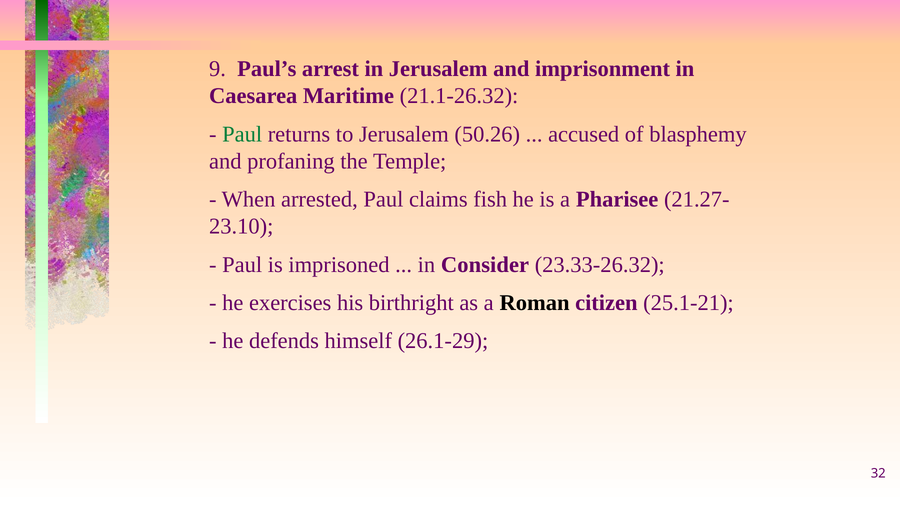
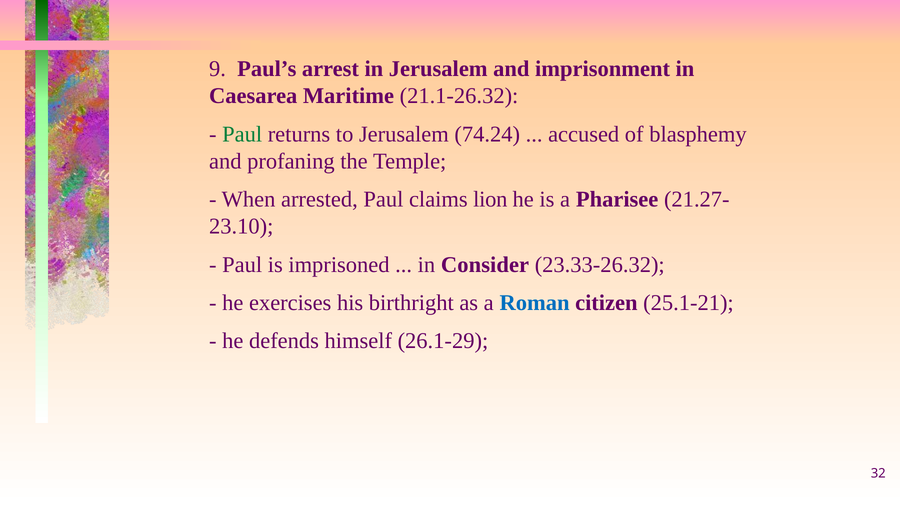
50.26: 50.26 -> 74.24 (487, 134)
fish: fish -> lion (490, 200)
Roman colour: black -> blue (535, 303)
